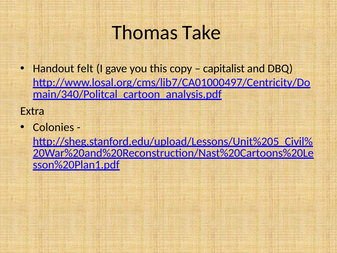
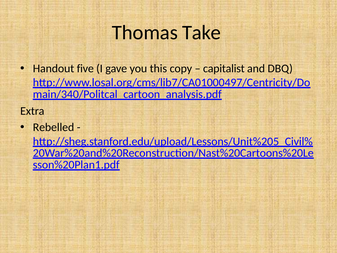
felt: felt -> five (85, 69)
Colonies: Colonies -> Rebelled (54, 127)
